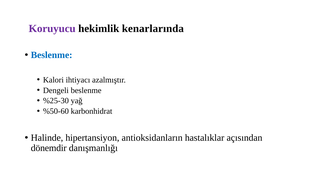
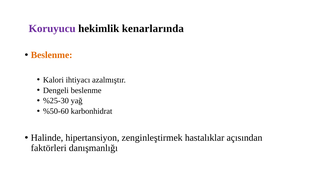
Beslenme colour: blue -> orange (52, 55)
antioksidanların: antioksidanların -> zenginleştirmek (152, 138)
dönemdir: dönemdir -> faktörleri (49, 148)
